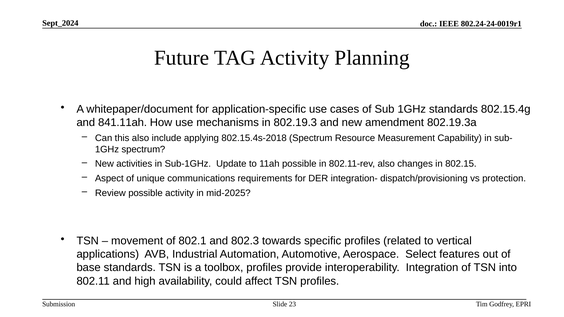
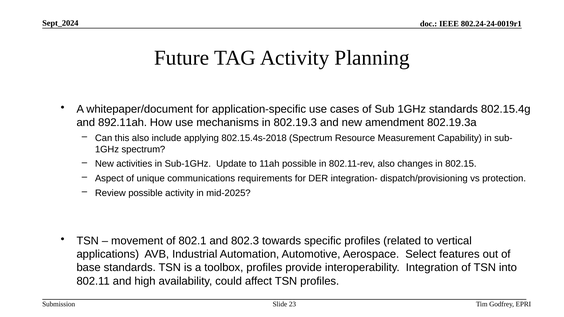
841.11ah: 841.11ah -> 892.11ah (123, 123)
